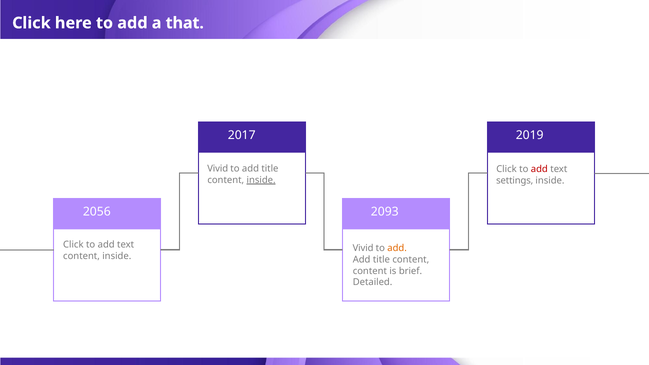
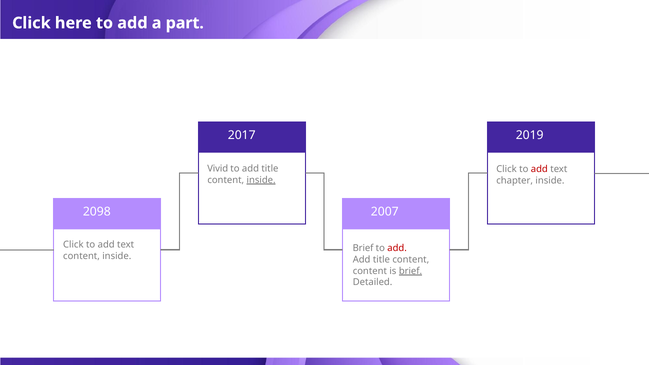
that: that -> part (185, 23)
settings: settings -> chapter (515, 181)
2056: 2056 -> 2098 (97, 212)
2093: 2093 -> 2007 (385, 212)
Vivid: Vivid -> Brief (363, 248)
add colour: orange -> red (397, 248)
brief underline: none -> present (410, 271)
